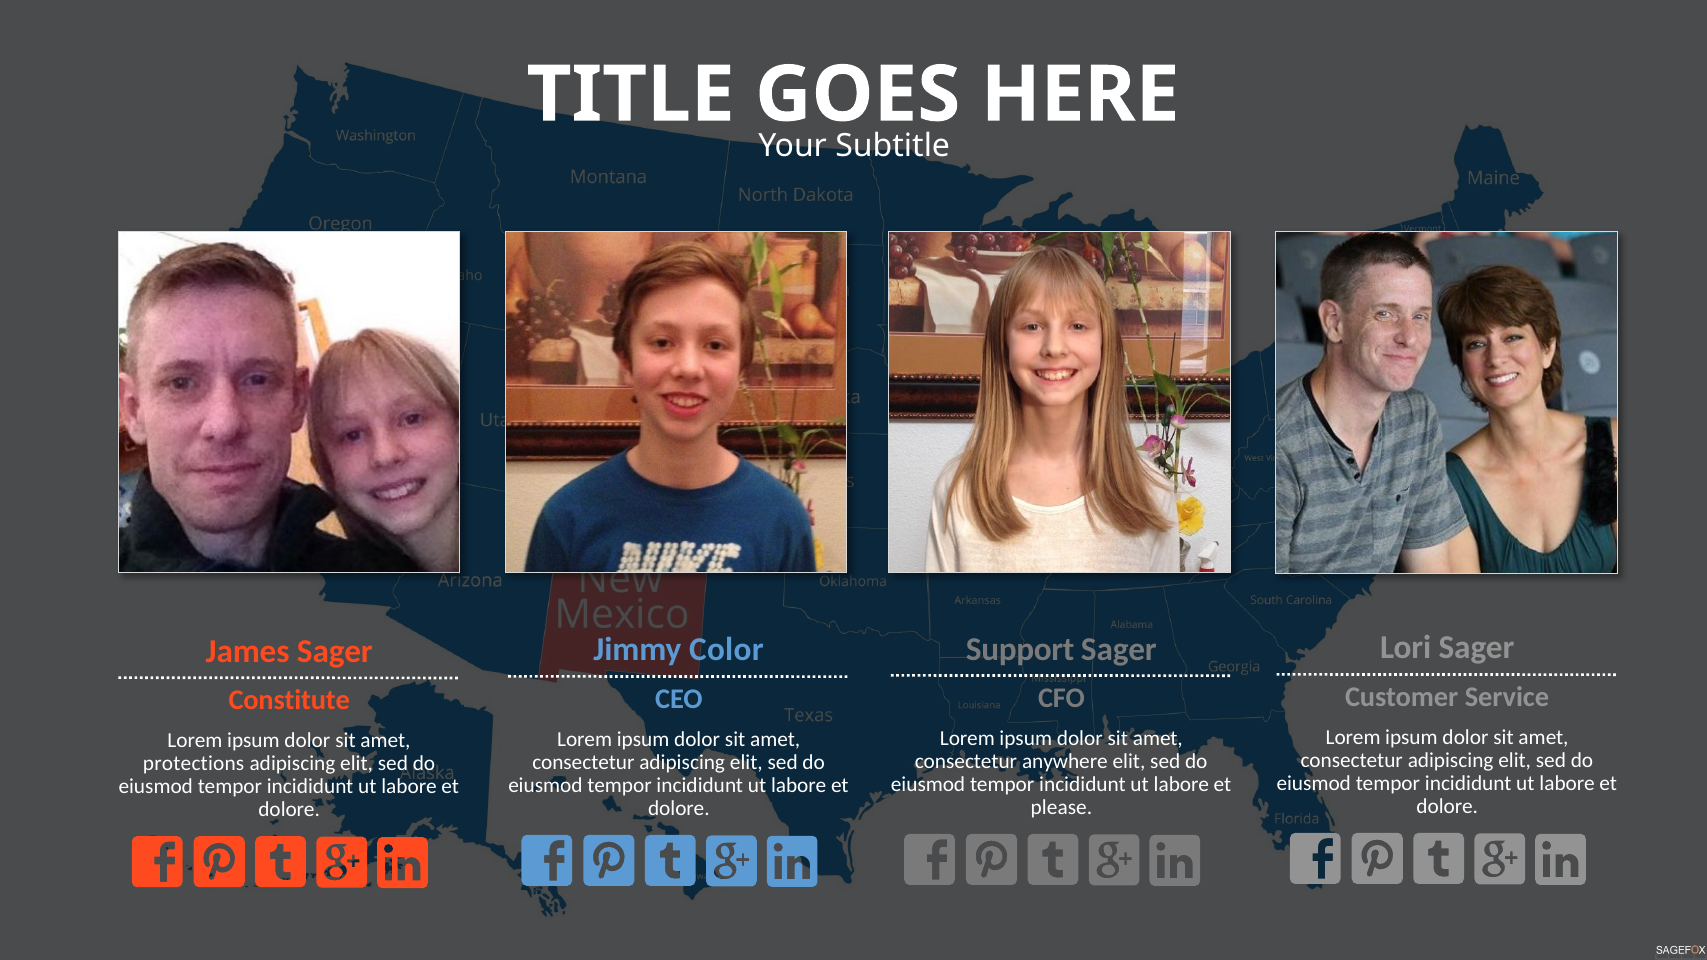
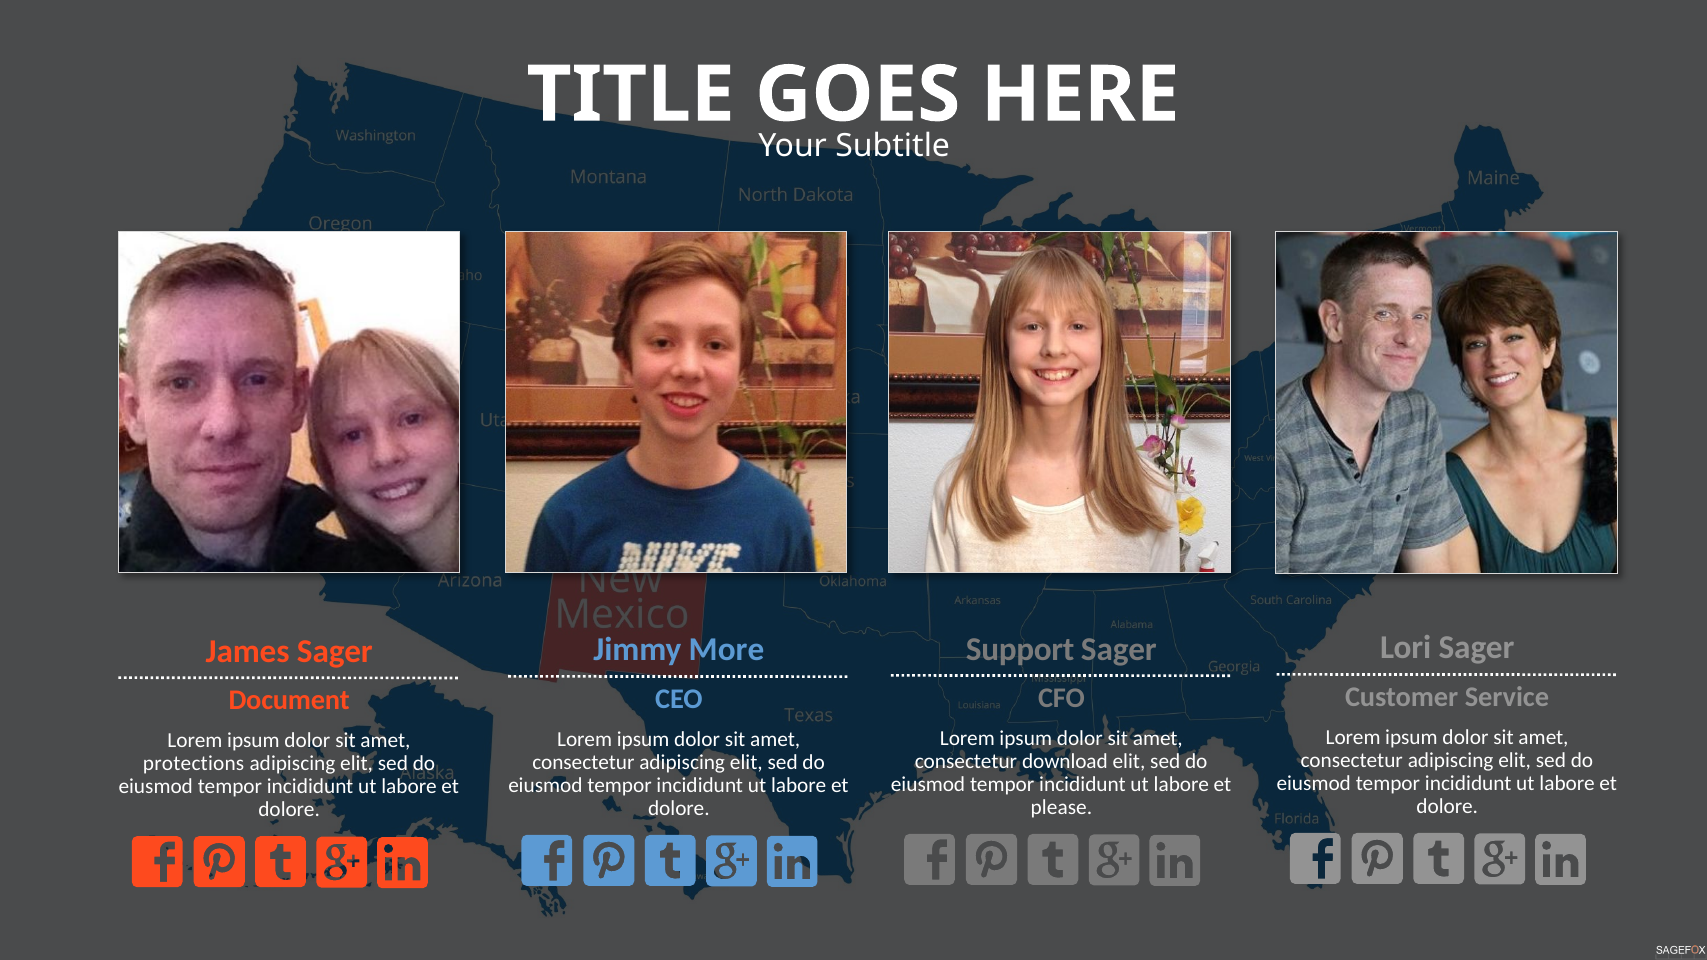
Color: Color -> More (727, 650)
Constitute: Constitute -> Document (289, 700)
anywhere: anywhere -> download (1065, 761)
